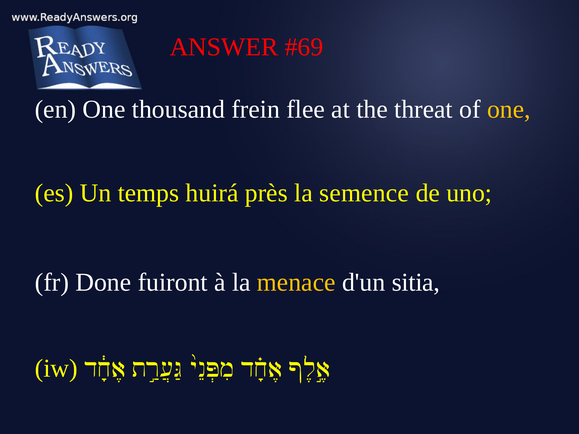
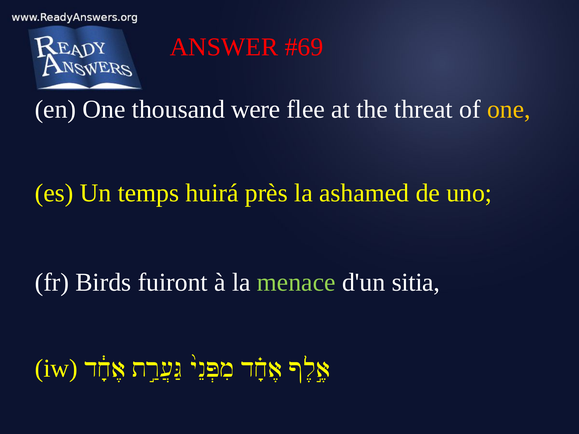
frein: frein -> were (256, 109)
semence: semence -> ashamed (364, 193)
Done: Done -> Birds (103, 282)
menace colour: yellow -> light green (296, 282)
